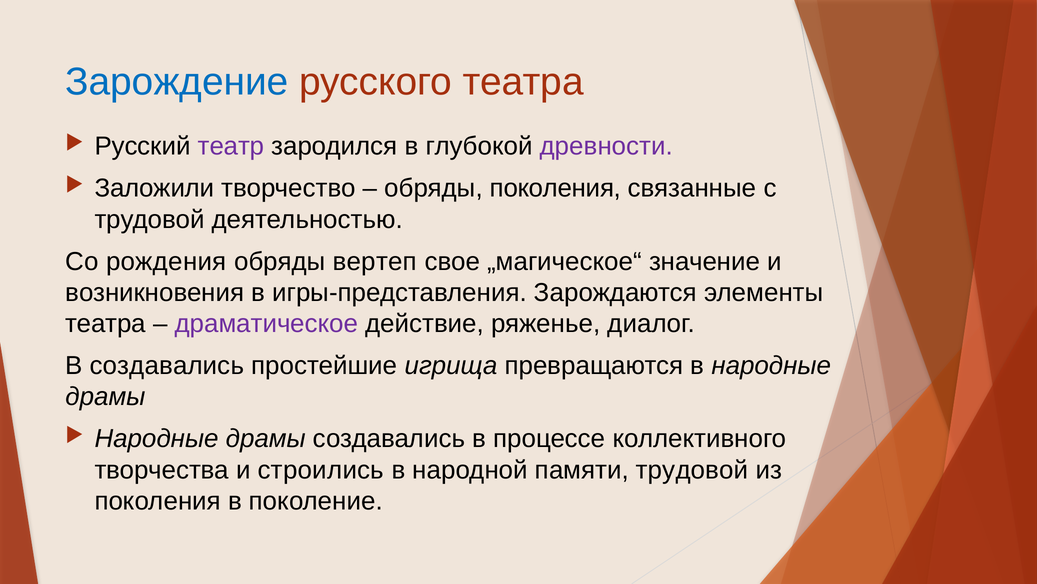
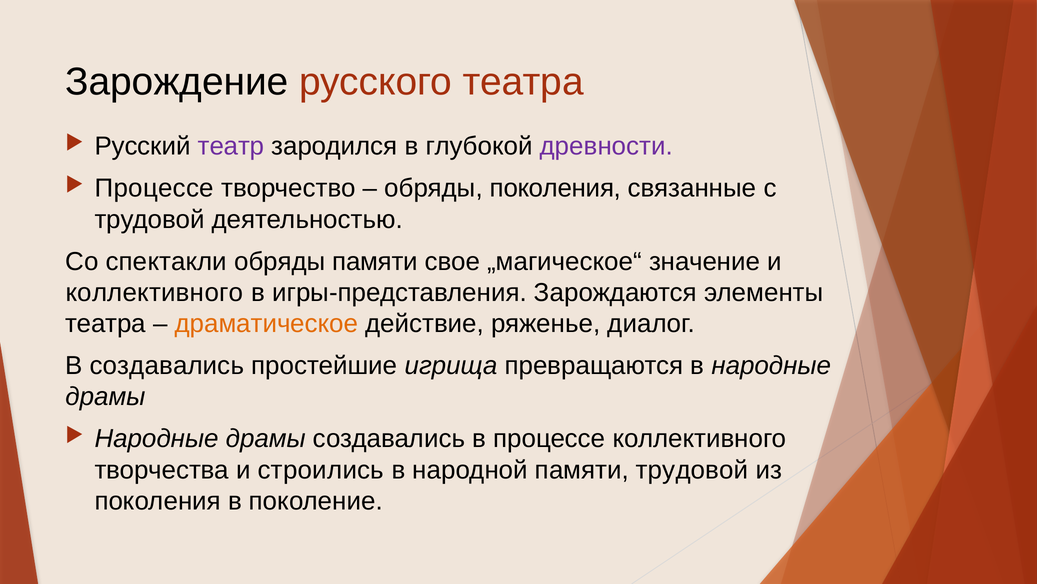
Зарождение colour: blue -> black (177, 82)
Заложили: Заложили -> Процессе (154, 188)
рождения: рождения -> спектакли (166, 261)
обряды вертеп: вертеп -> памяти (375, 261)
возникновения: возникновения -> коллективного (155, 292)
драматическое colour: purple -> orange (266, 323)
